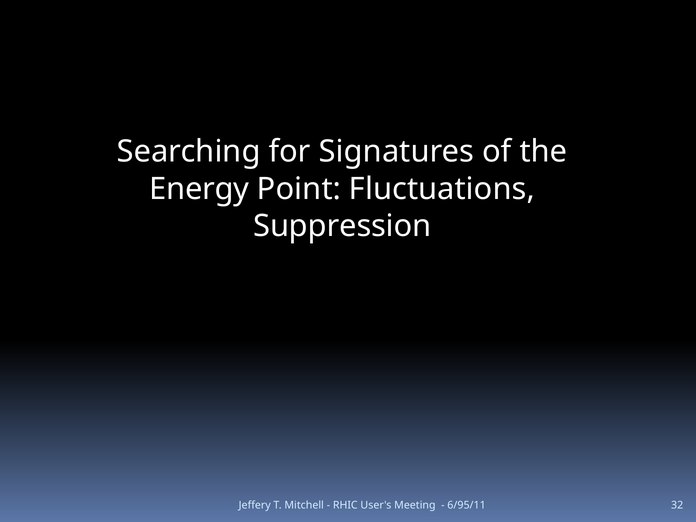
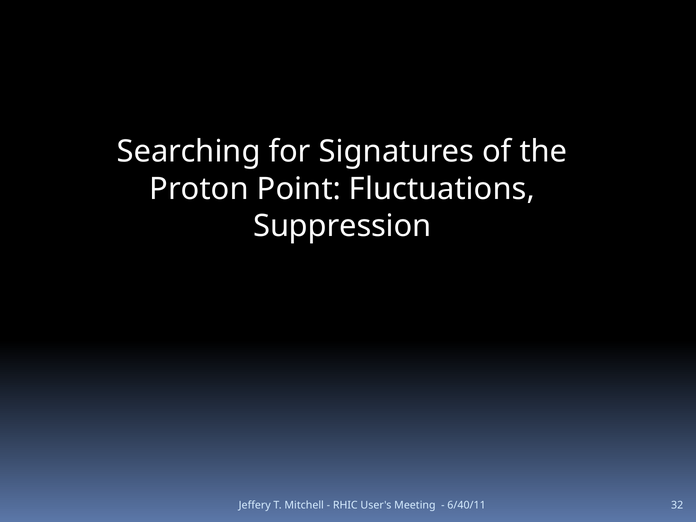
Energy: Energy -> Proton (199, 189)
6/95/11: 6/95/11 -> 6/40/11 (467, 505)
